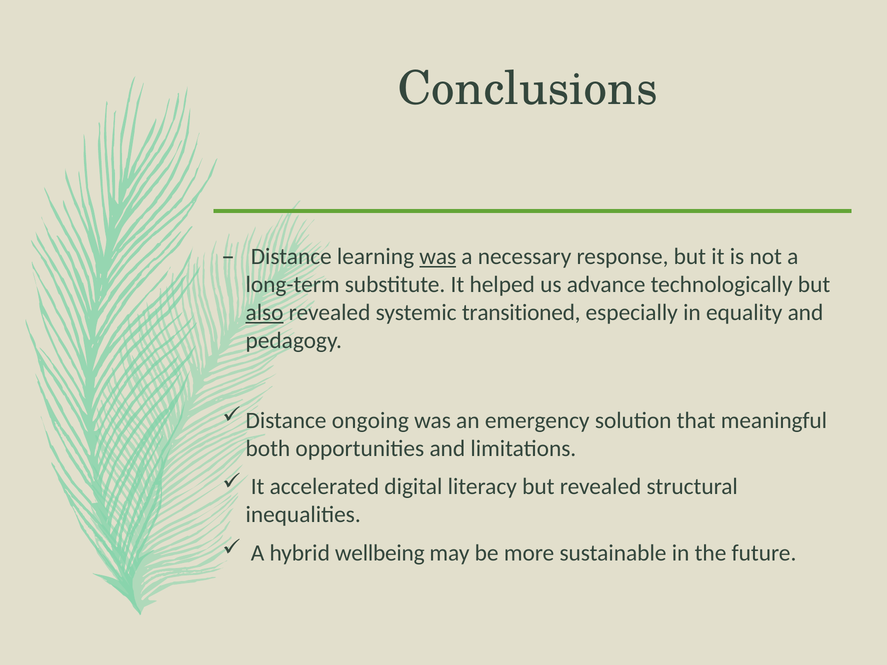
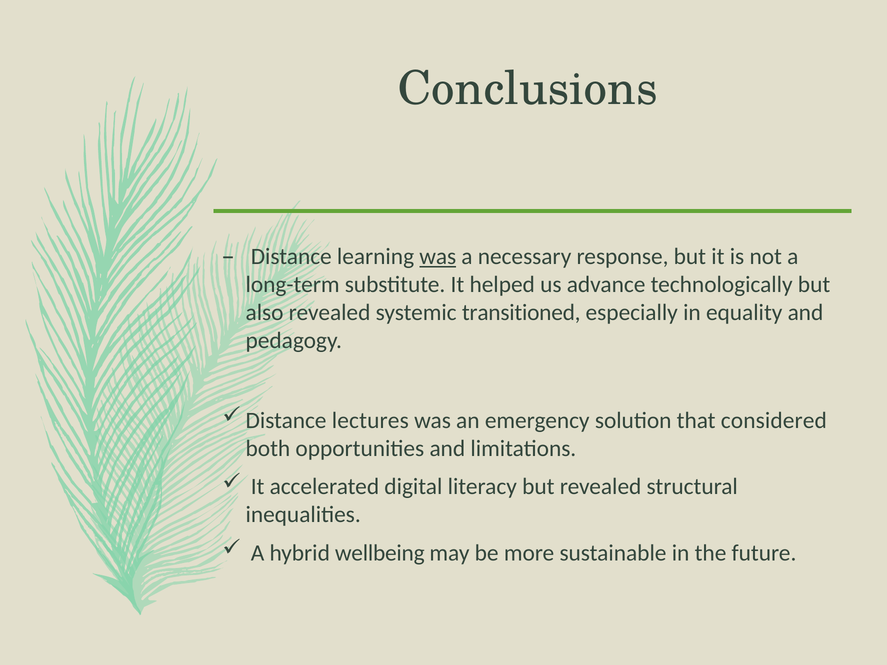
also underline: present -> none (265, 313)
ongoing: ongoing -> lectures (370, 421)
meaningful: meaningful -> considered (774, 421)
